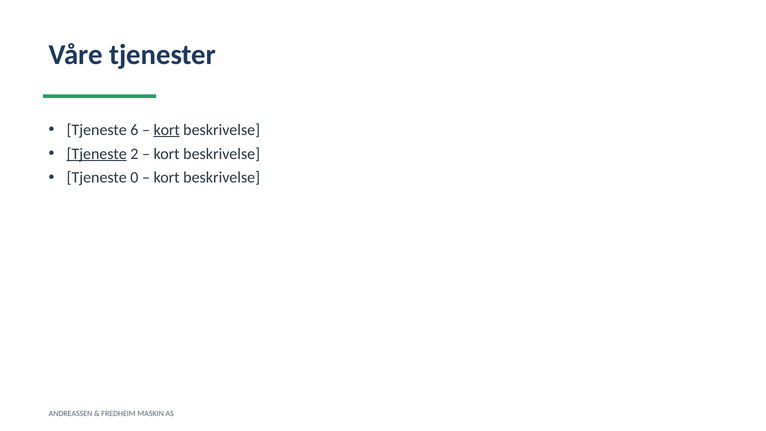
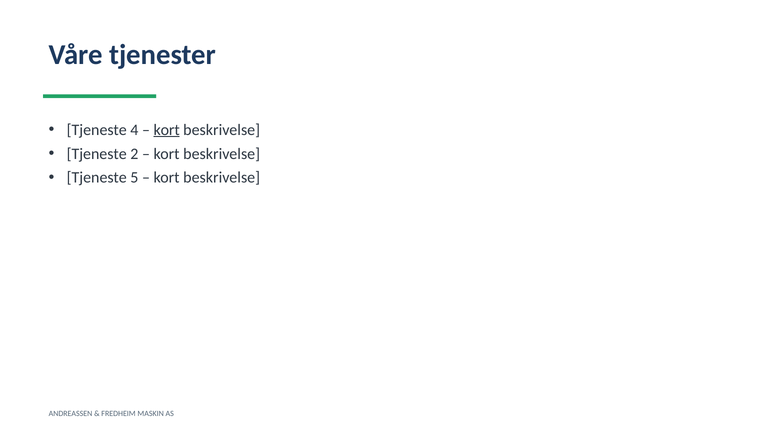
6: 6 -> 4 (134, 130)
Tjeneste underline: present -> none (97, 154)
0: 0 -> 5 (134, 178)
